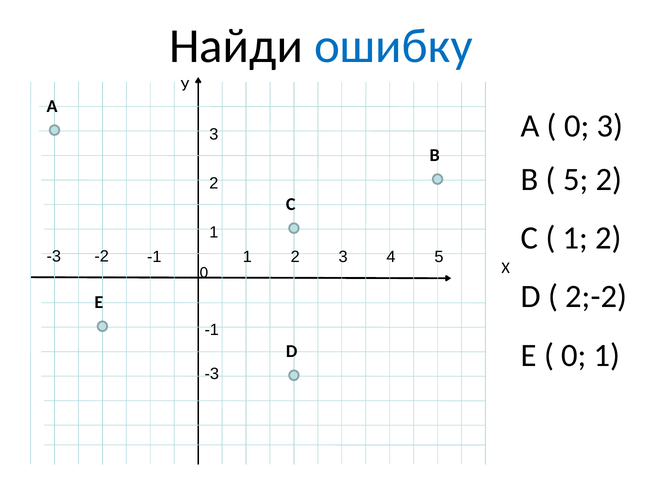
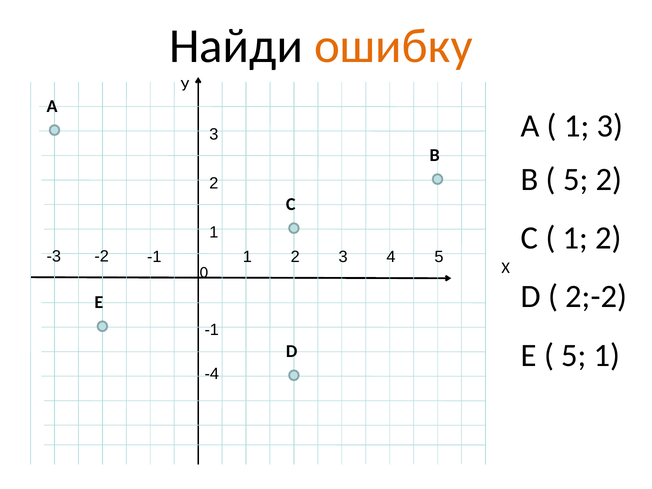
ошибку colour: blue -> orange (393, 46)
0: 0 -> 1 (577, 126)
0: 0 -> 5 (574, 355)
-3: -3 -> -4 (212, 374)
